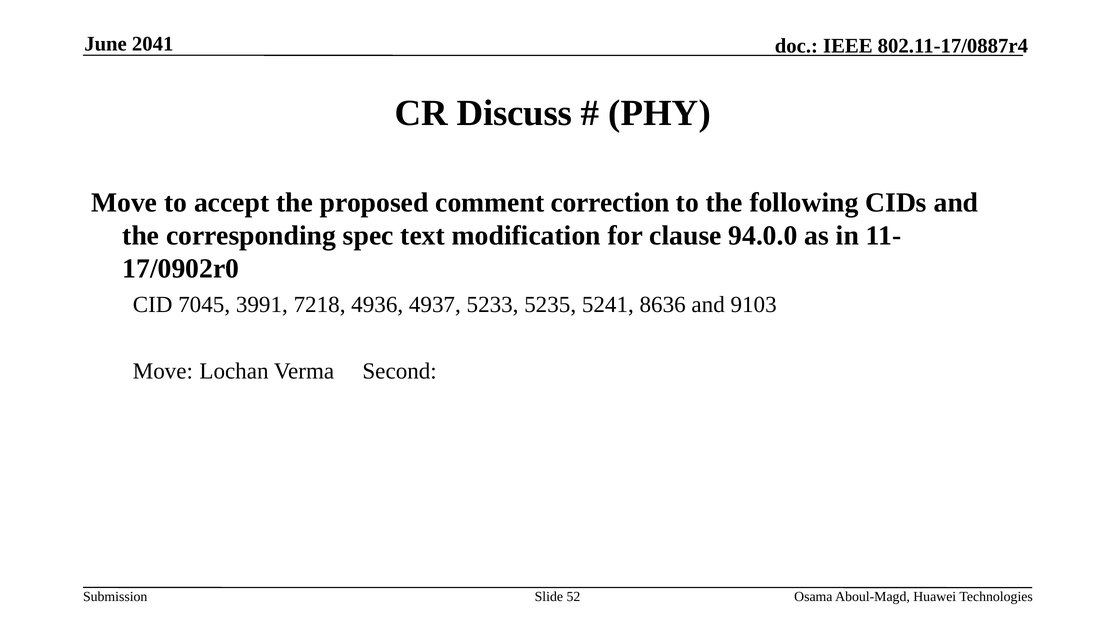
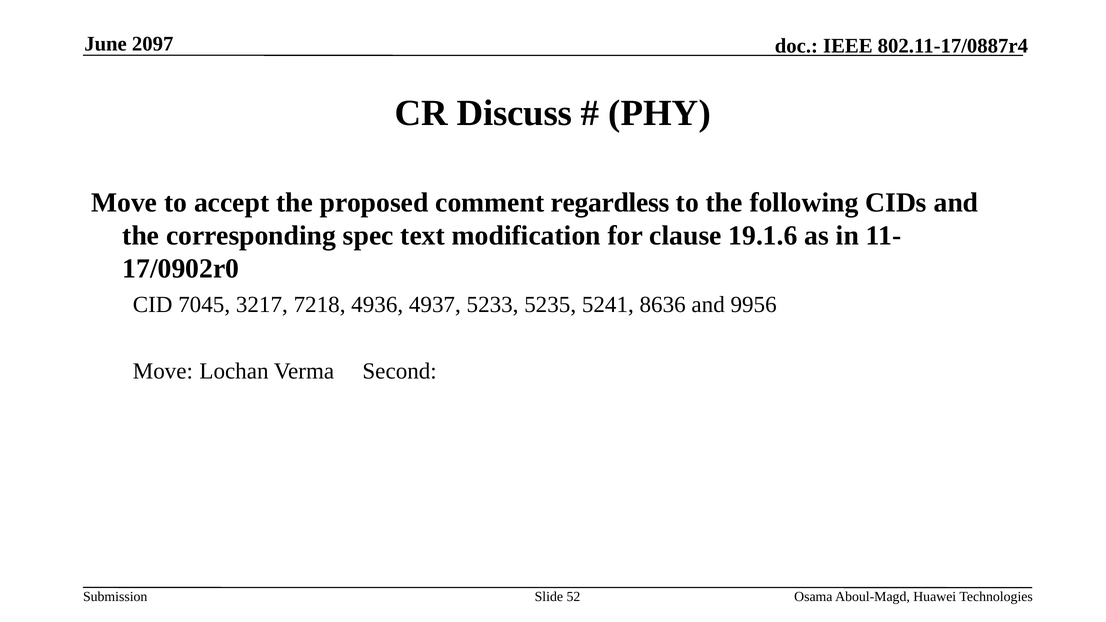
2041: 2041 -> 2097 (153, 44)
correction: correction -> regardless (610, 202)
94.0.0: 94.0.0 -> 19.1.6 (763, 236)
3991: 3991 -> 3217 (262, 305)
9103: 9103 -> 9956 (754, 305)
